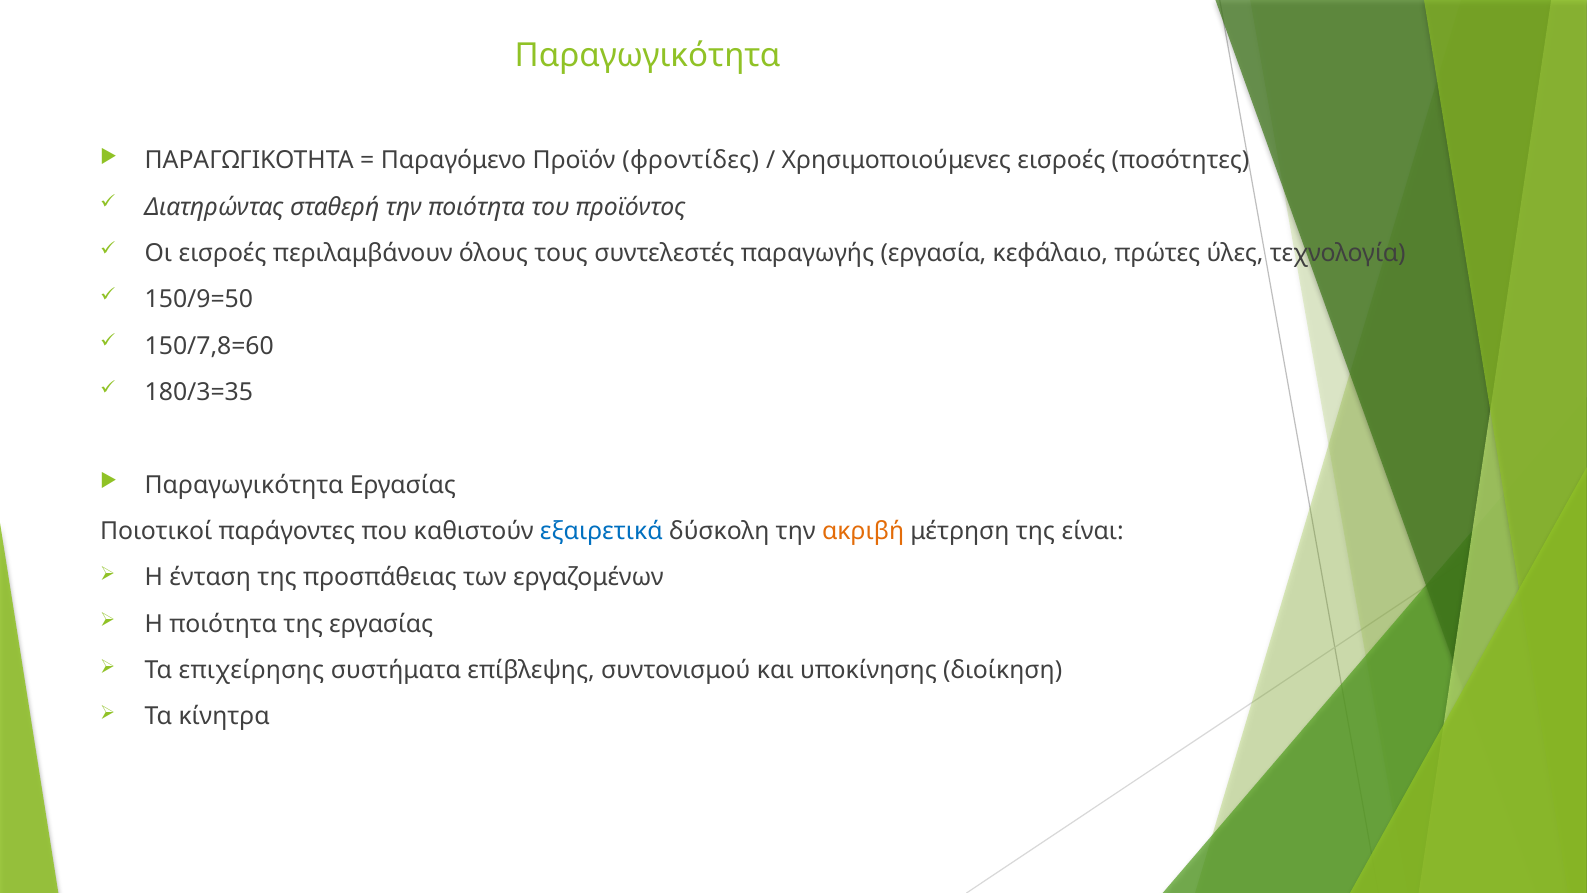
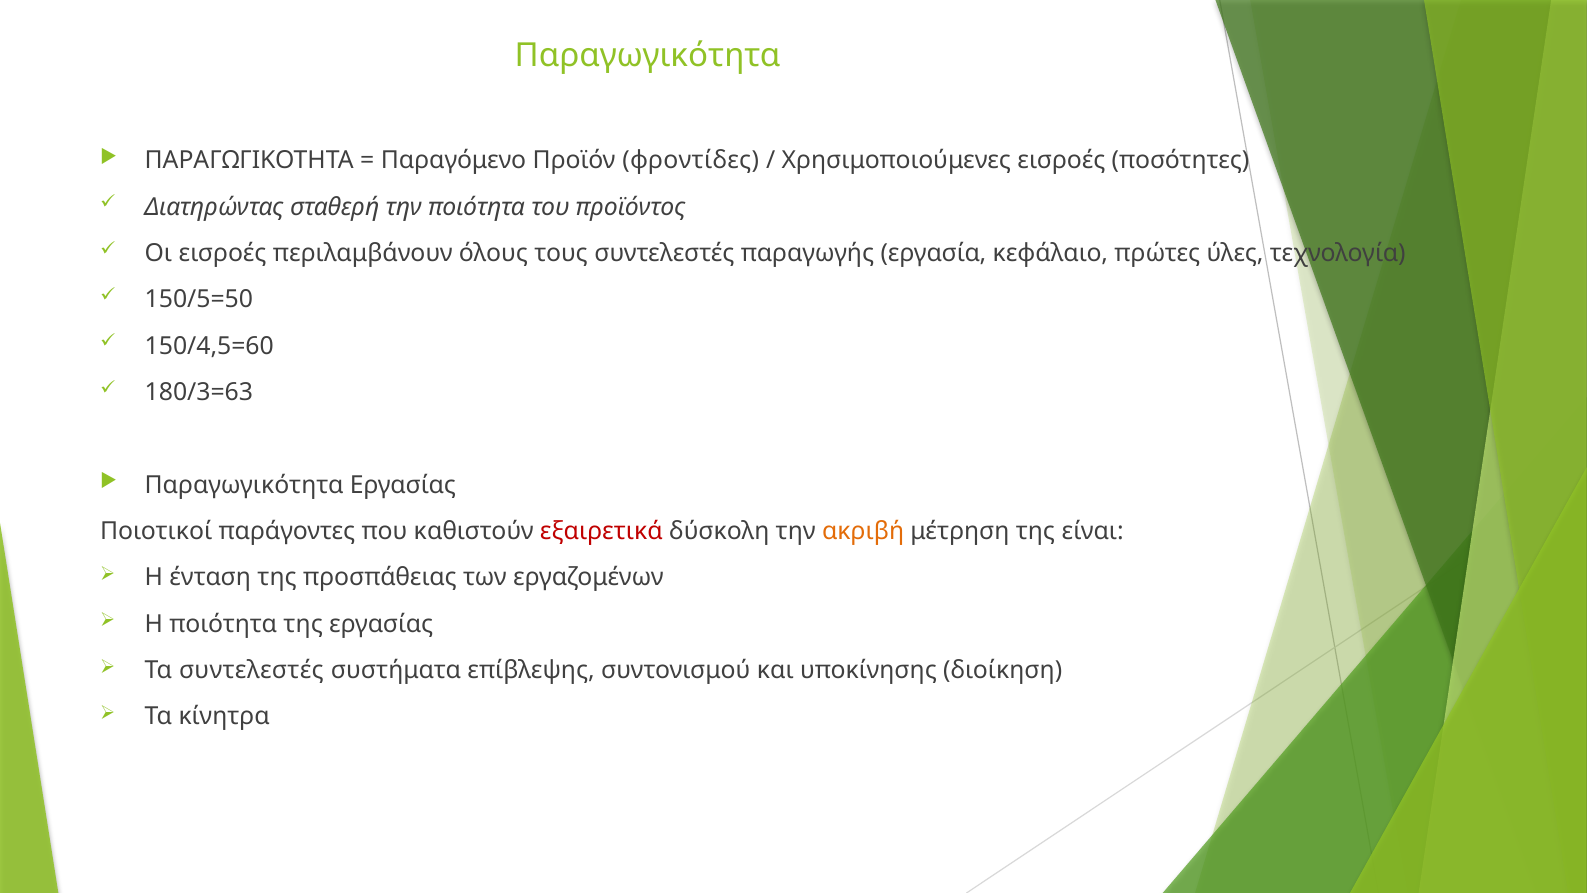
150/9=50: 150/9=50 -> 150/5=50 (199, 300)
150/7,8=60: 150/7,8=60 -> 150/4,5=60 (209, 346)
180/3=35: 180/3=35 -> 180/3=63 (199, 392)
εξαιρετικά colour: blue -> red (601, 531)
Τα επιχείρησης: επιχείρησης -> συντελεστές (251, 670)
